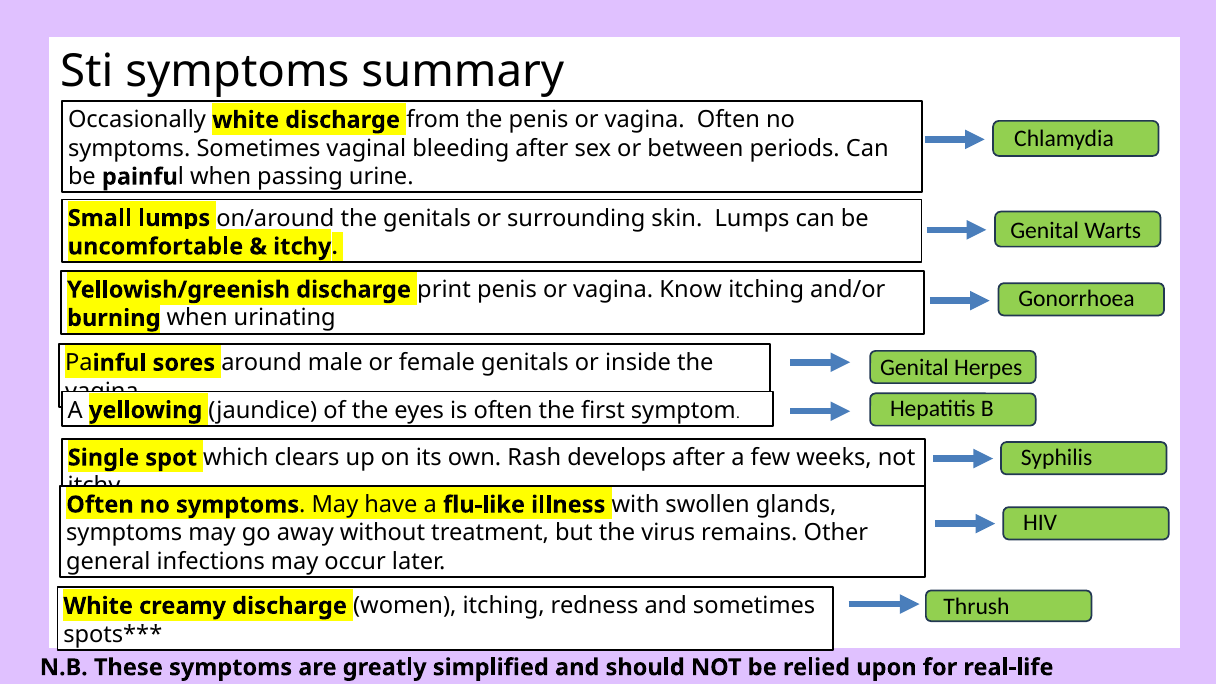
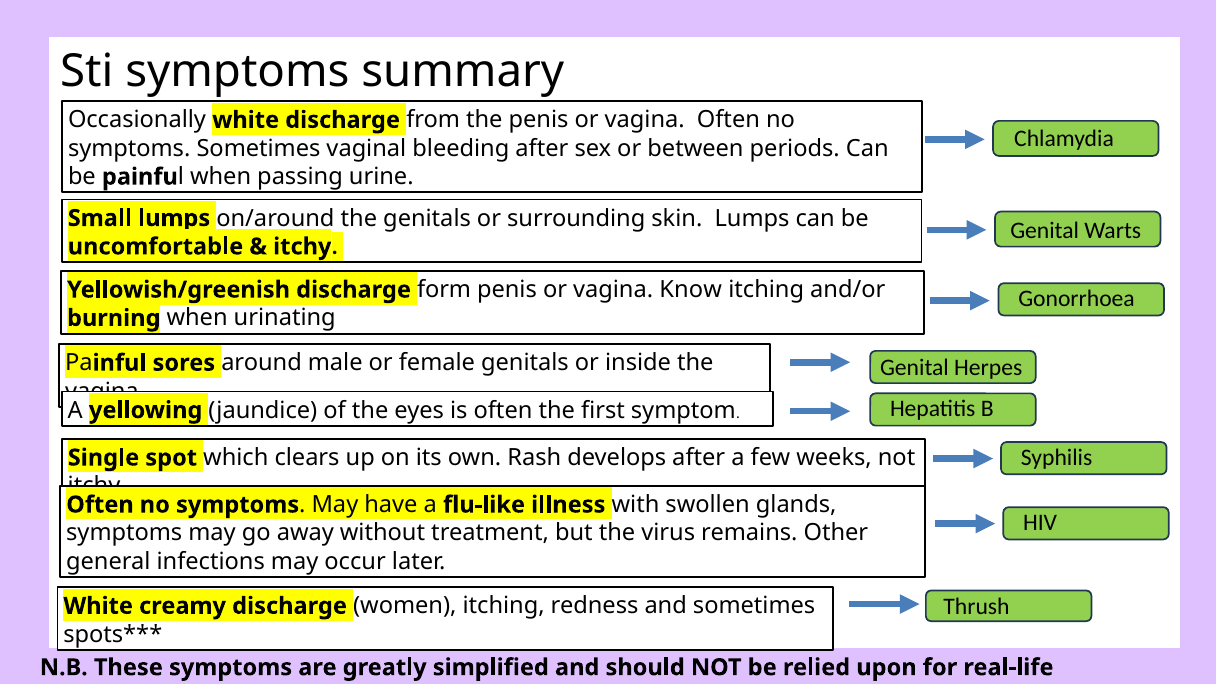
print: print -> form (444, 290)
